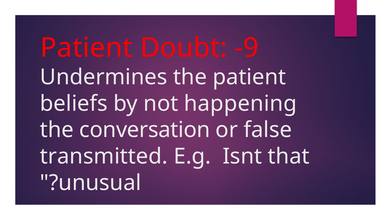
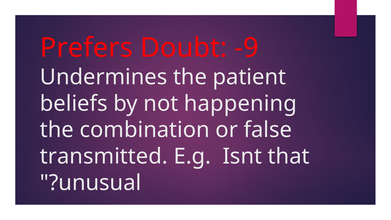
Patient: Patient -> Prefers (86, 48)
conversation: conversation -> combination (145, 130)
